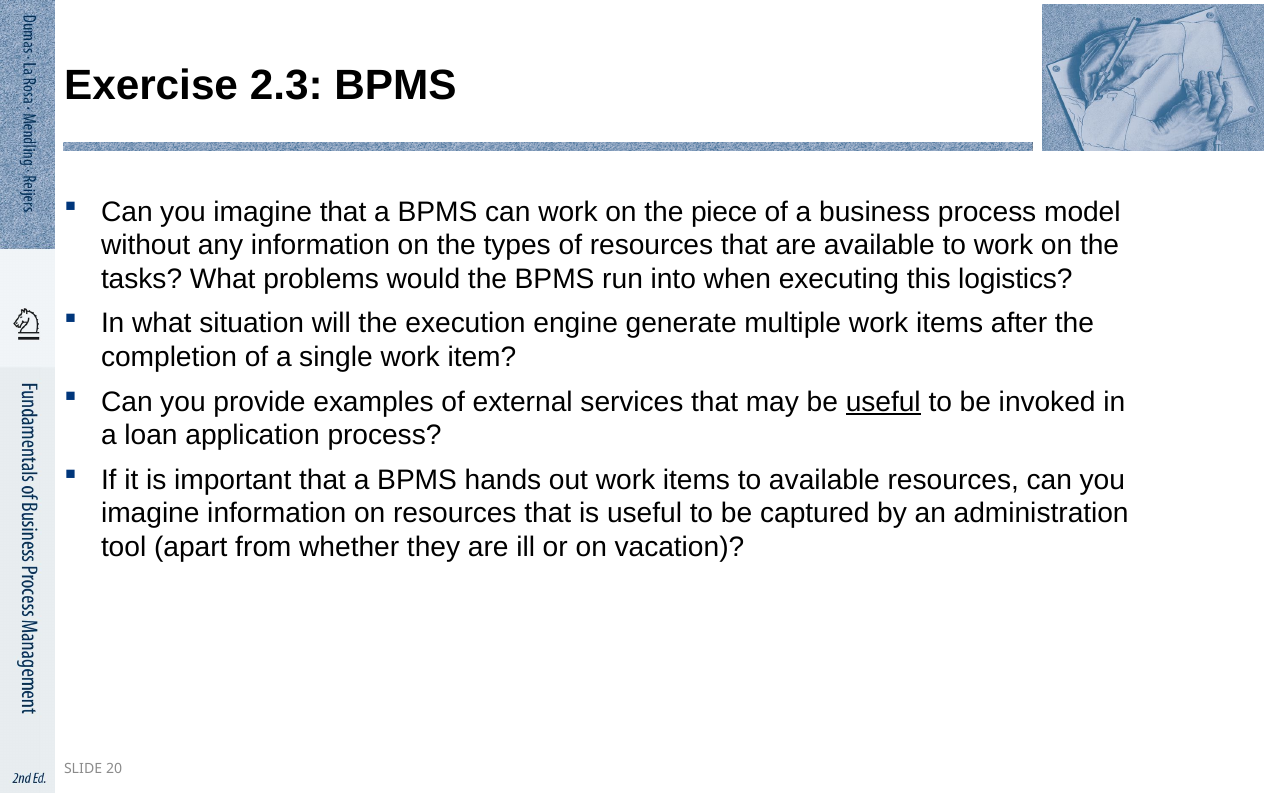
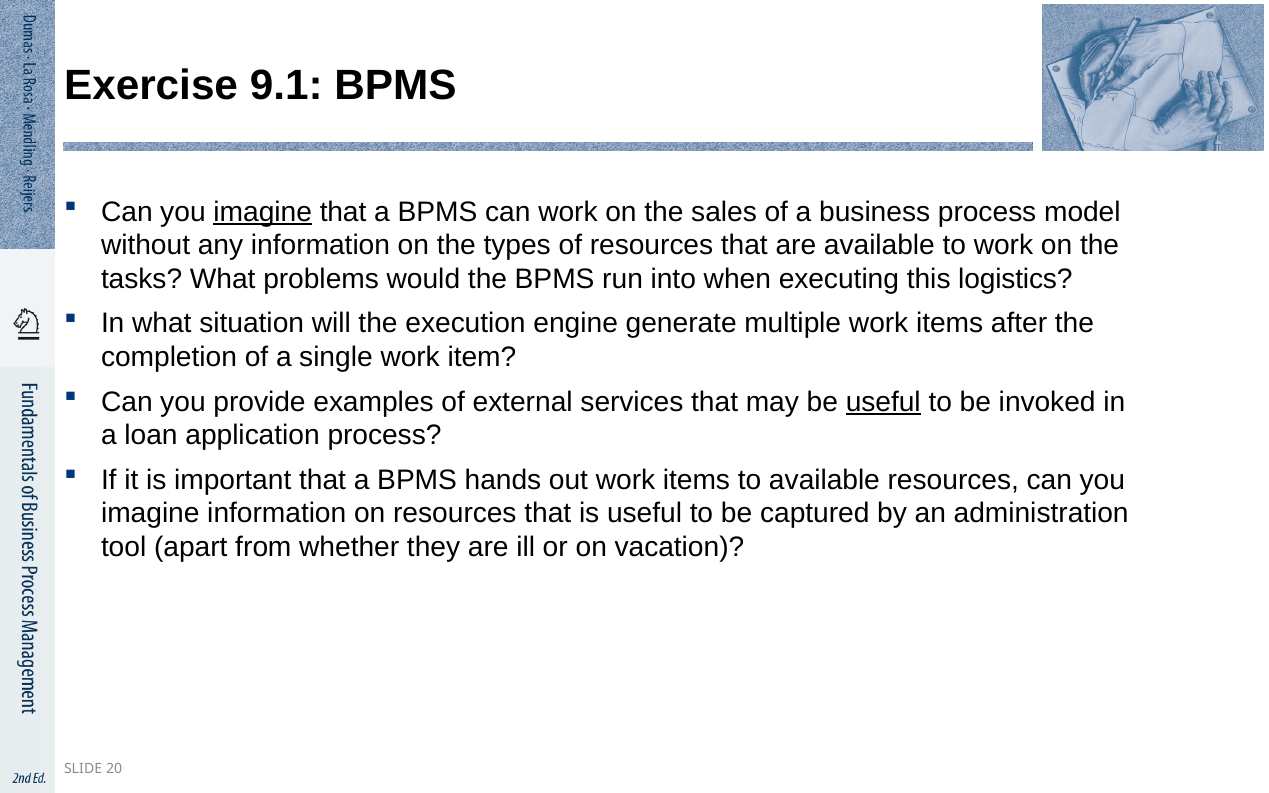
2.3: 2.3 -> 9.1 (286, 85)
imagine underline: none -> present (263, 212)
piece: piece -> sales (724, 212)
